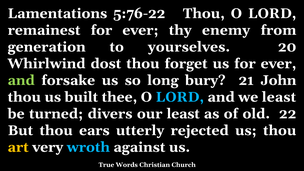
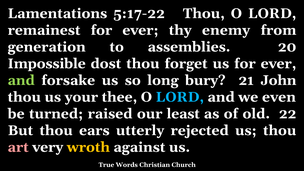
5:76-22: 5:76-22 -> 5:17-22 (139, 13)
yourselves: yourselves -> assemblies (189, 47)
Whirlwind: Whirlwind -> Impossible (47, 64)
built: built -> your (81, 97)
we least: least -> even (279, 97)
divers: divers -> raised (110, 114)
art colour: yellow -> pink (18, 147)
wroth colour: light blue -> yellow (88, 147)
